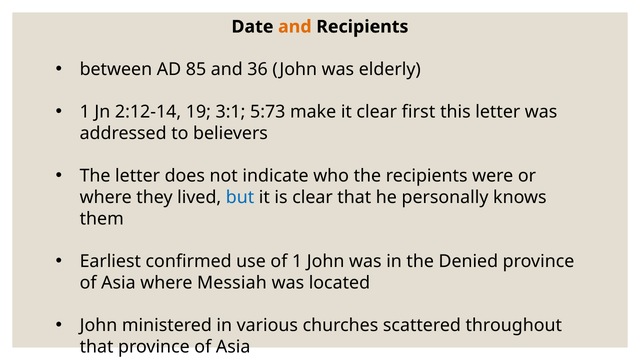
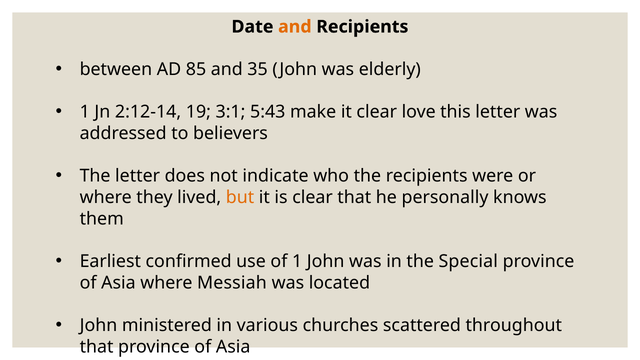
36: 36 -> 35 (258, 69)
5:73: 5:73 -> 5:43 (268, 112)
first: first -> love (419, 112)
but colour: blue -> orange (240, 197)
Denied: Denied -> Special (468, 261)
